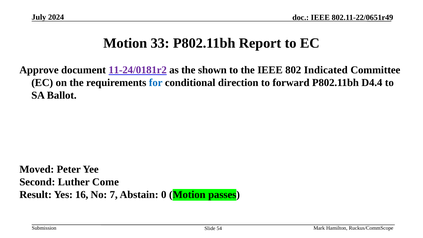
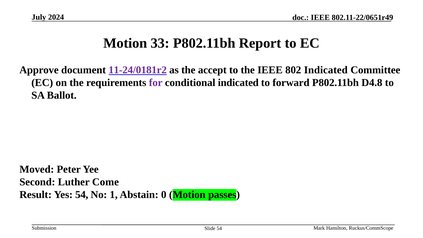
shown: shown -> accept (212, 70)
for colour: blue -> purple (156, 83)
conditional direction: direction -> indicated (238, 83)
D4.4: D4.4 -> D4.8 (372, 83)
Yes 16: 16 -> 54 (82, 195)
7: 7 -> 1 (114, 195)
